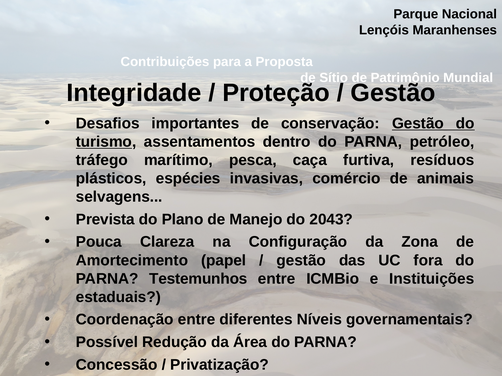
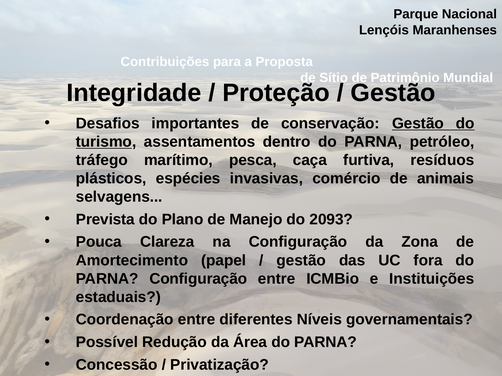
2043: 2043 -> 2093 (331, 220)
PARNA Testemunhos: Testemunhos -> Configuração (198, 279)
